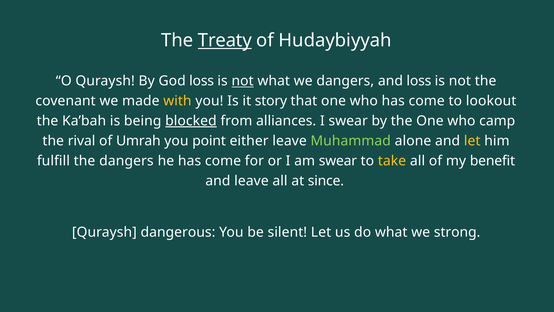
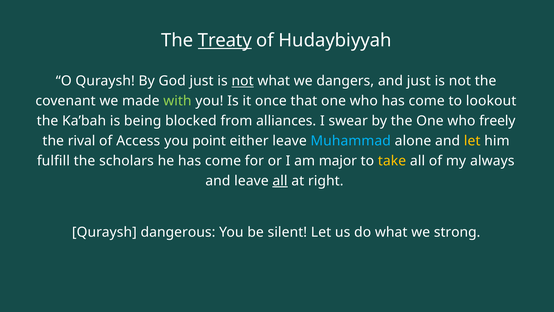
God loss: loss -> just (202, 81)
and loss: loss -> just (419, 81)
with colour: yellow -> light green (177, 101)
story: story -> once (271, 101)
blocked underline: present -> none (191, 121)
camp: camp -> freely (497, 121)
Umrah: Umrah -> Access (138, 141)
Muhammad colour: light green -> light blue (351, 141)
the dangers: dangers -> scholars (126, 161)
am swear: swear -> major (338, 161)
benefit: benefit -> always (492, 161)
all underline: none -> present (280, 181)
since: since -> right (326, 181)
